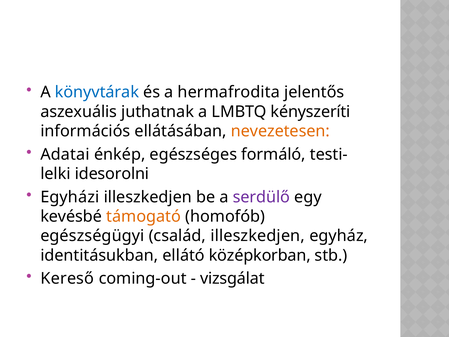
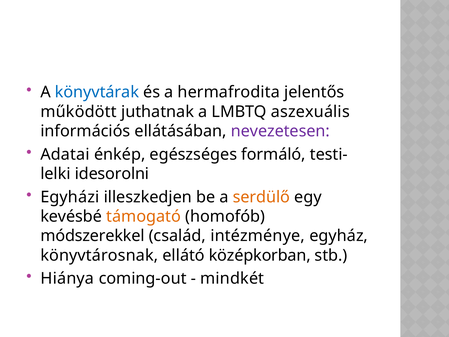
aszexuális: aszexuális -> működött (79, 112)
kényszeríti: kényszeríti -> aszexuális (310, 112)
nevezetesen colour: orange -> purple (280, 131)
serdülő colour: purple -> orange (261, 197)
egészségügyi: egészségügyi -> módszerekkel (93, 236)
család illeszkedjen: illeszkedjen -> intézménye (258, 236)
identitásukban: identitásukban -> könyvtárosnak (99, 255)
Kereső: Kereső -> Hiánya (67, 278)
vizsgálat: vizsgálat -> mindkét (232, 278)
